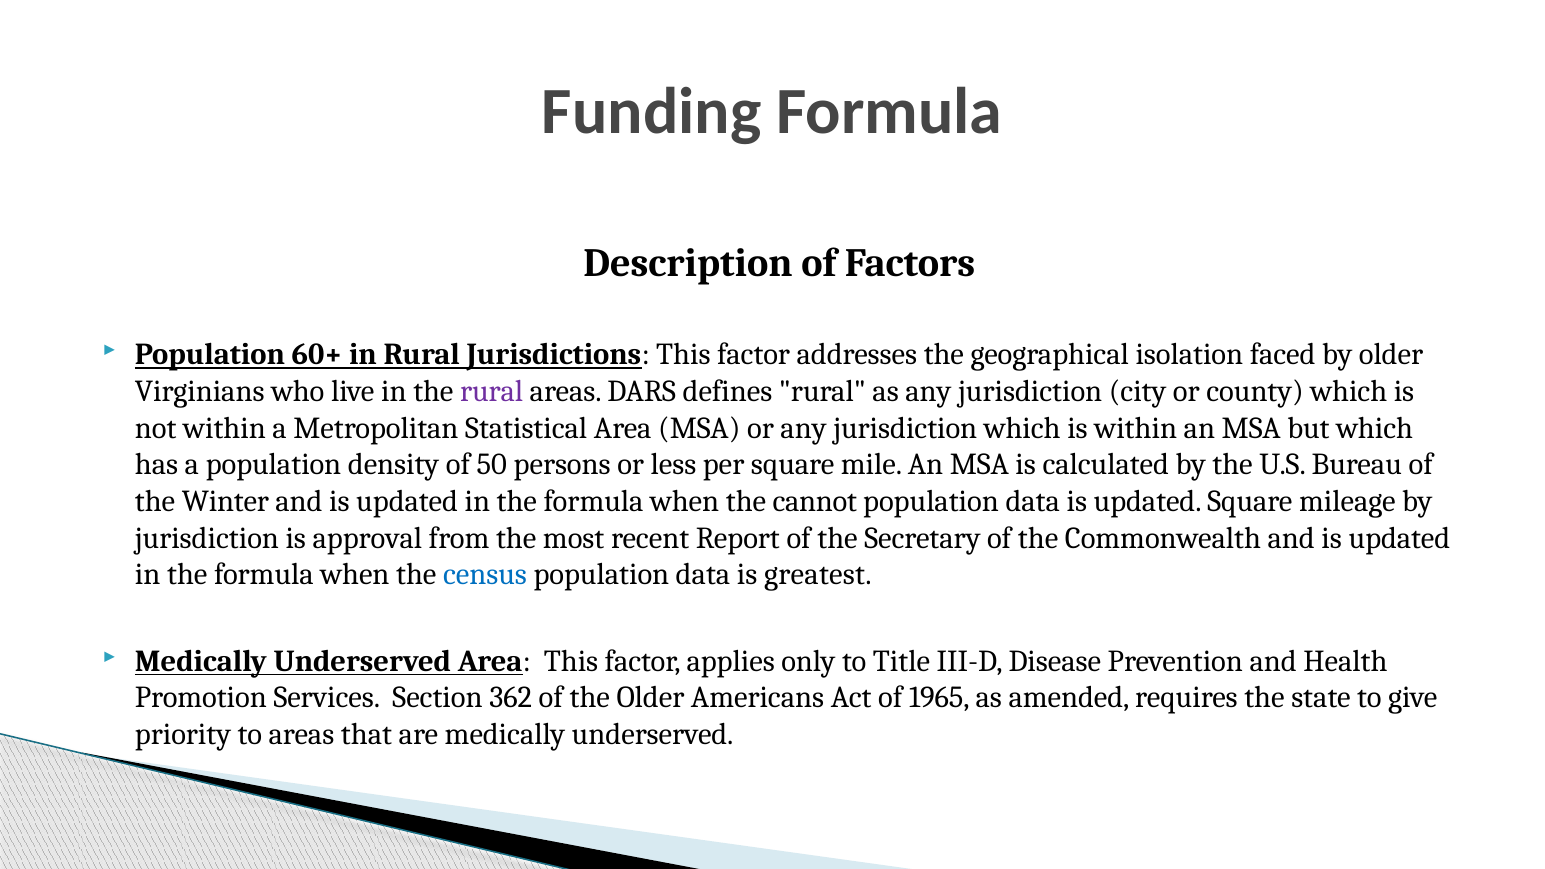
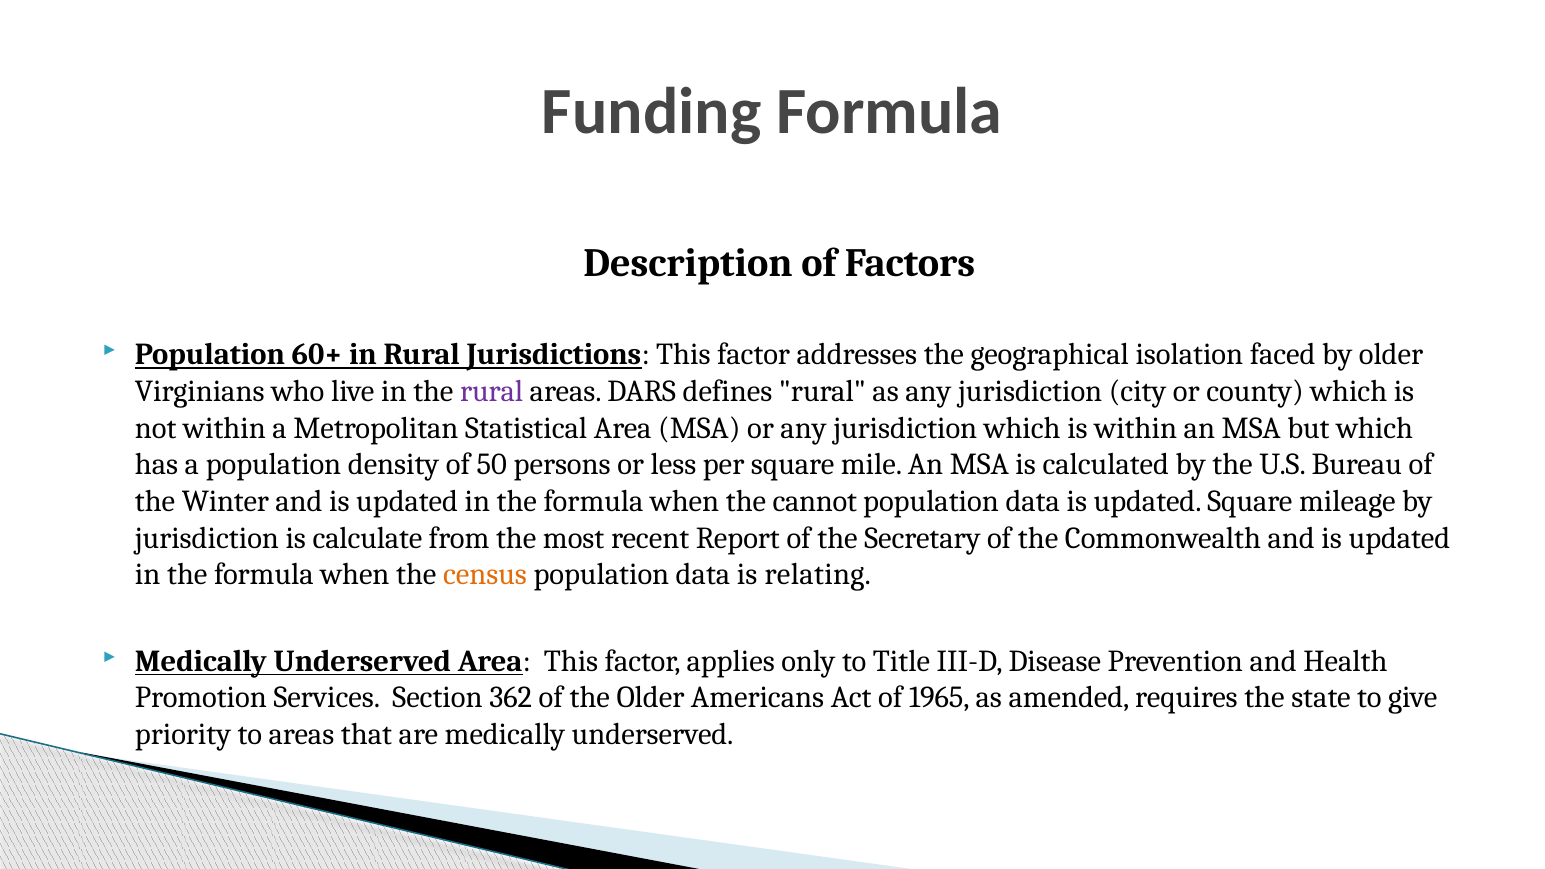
approval: approval -> calculate (367, 538)
census colour: blue -> orange (485, 575)
greatest: greatest -> relating (818, 575)
